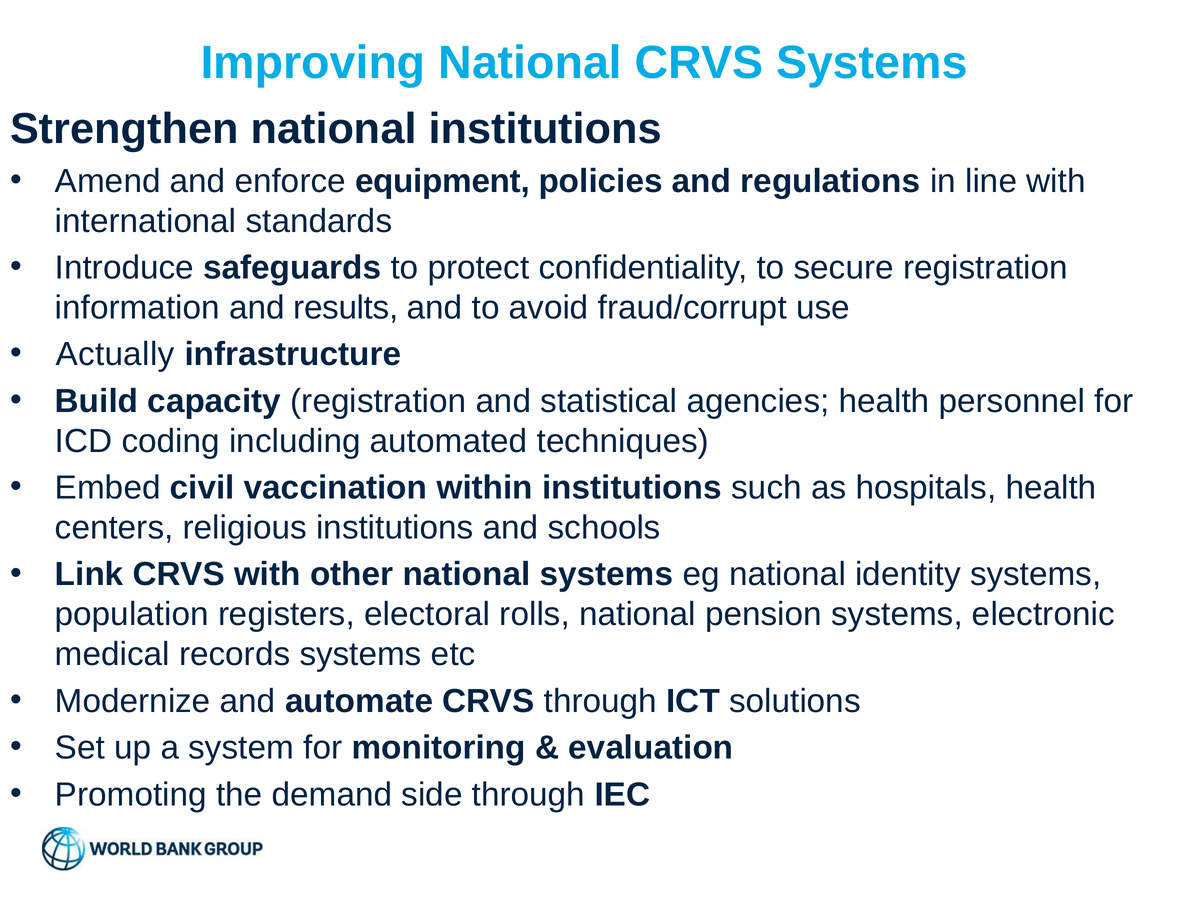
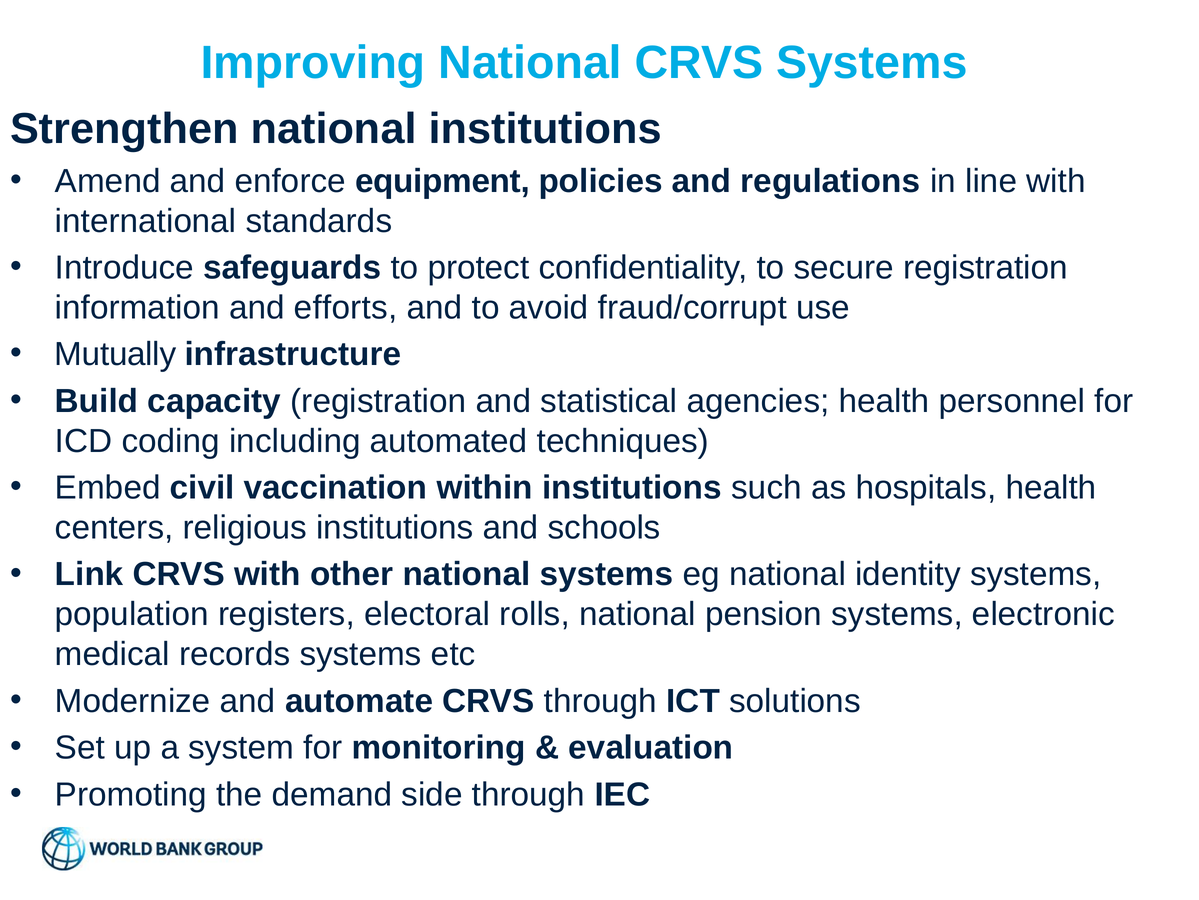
results: results -> efforts (346, 307)
Actually: Actually -> Mutually (115, 354)
